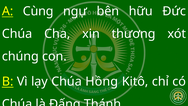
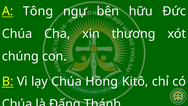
Cùng: Cùng -> Tông (38, 11)
